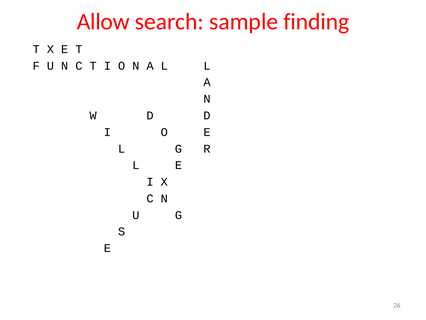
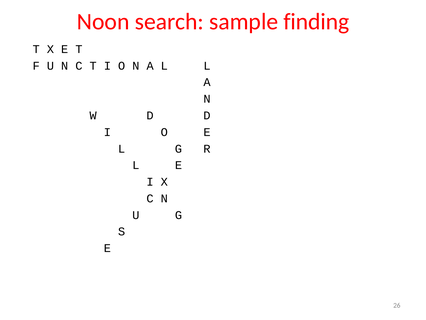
Allow: Allow -> Noon (103, 22)
